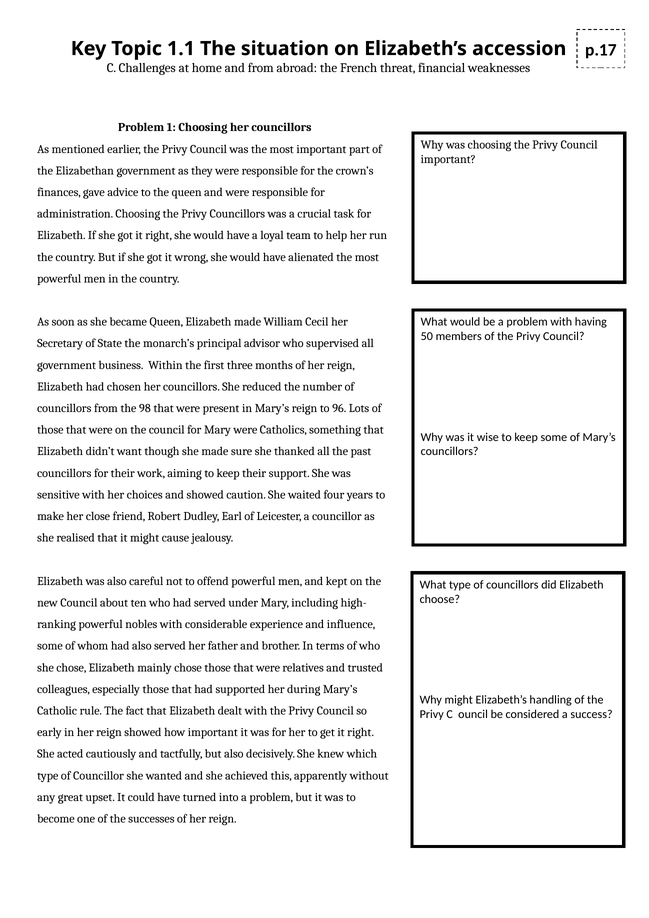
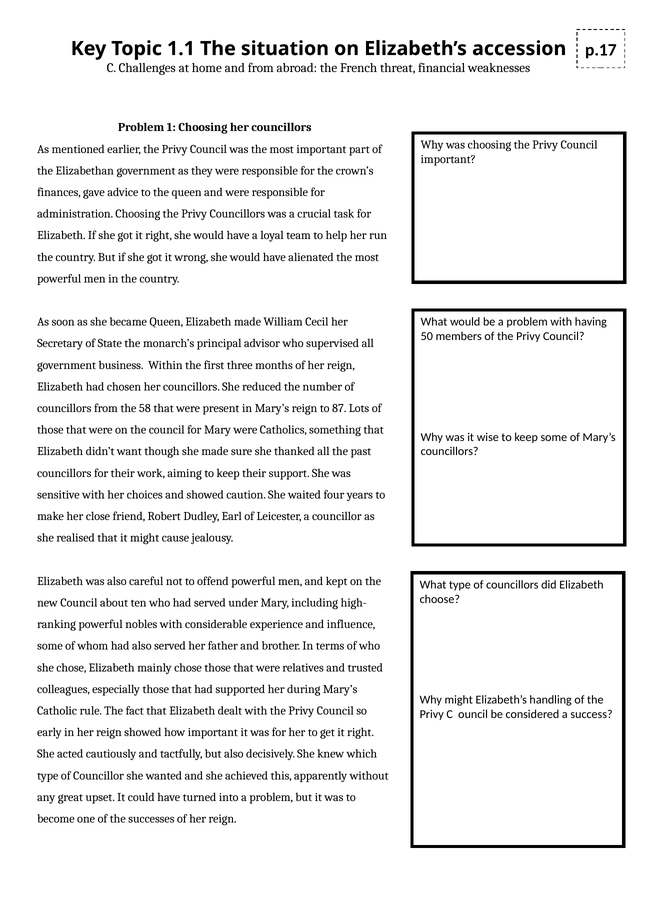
98: 98 -> 58 (145, 408)
96: 96 -> 87 (339, 408)
